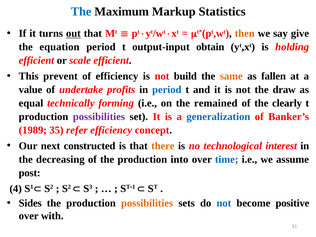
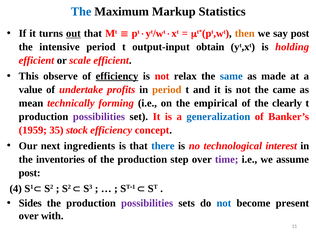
say give: give -> post (300, 33)
equation: equation -> intensive (59, 47)
prevent: prevent -> observe (60, 76)
efficiency underline: none -> present (117, 76)
build: build -> relax (185, 76)
same colour: orange -> blue (231, 76)
fallen: fallen -> made (273, 76)
period colour: blue -> orange (167, 90)
draw: draw -> came (284, 90)
equal: equal -> mean (31, 103)
remained: remained -> empirical (216, 103)
1989: 1989 -> 1959 (33, 130)
refer: refer -> stock (77, 130)
constructed: constructed -> ingredients (89, 146)
there colour: orange -> blue (163, 146)
decreasing: decreasing -> inventories (60, 159)
into: into -> step (179, 159)
time colour: blue -> purple (227, 159)
possibilities colour: orange -> purple (147, 203)
positive: positive -> present (292, 203)
